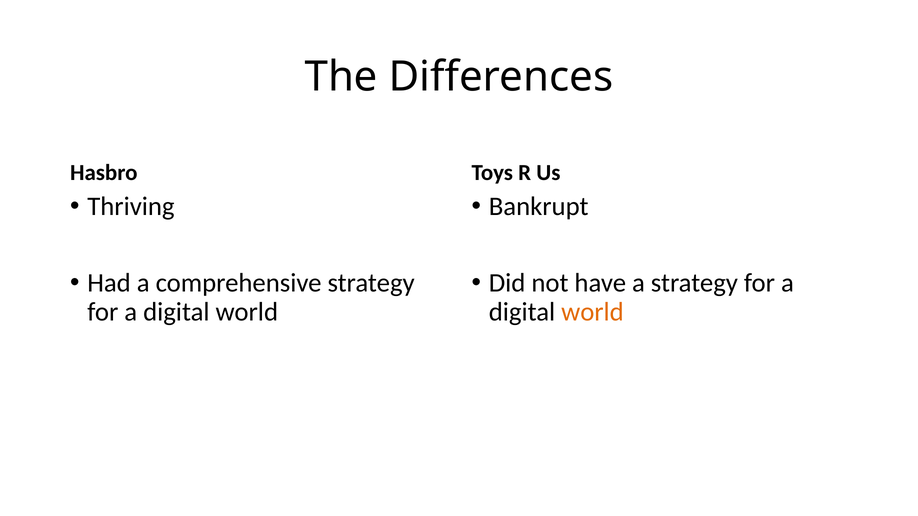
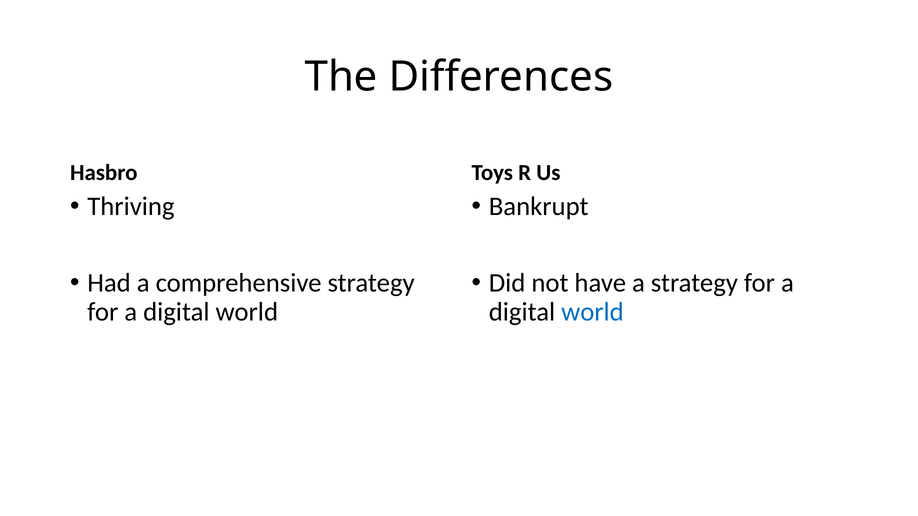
world colour: orange -> blue (592, 312)
